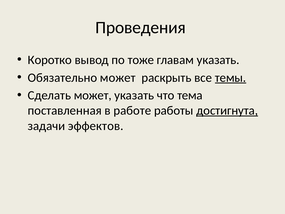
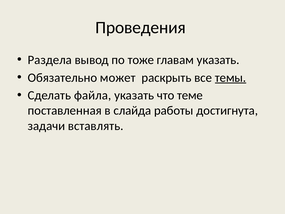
Коротко: Коротко -> Раздела (50, 60)
Сделать может: может -> файла (93, 95)
тема: тема -> теме (190, 95)
работе: работе -> слайда (132, 110)
достигнута underline: present -> none (227, 110)
эффектов: эффектов -> вставлять (96, 126)
